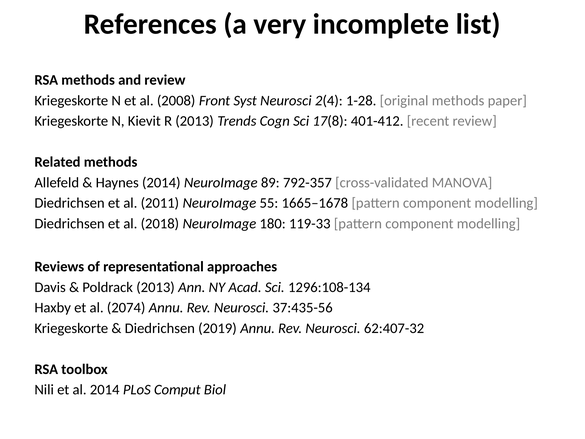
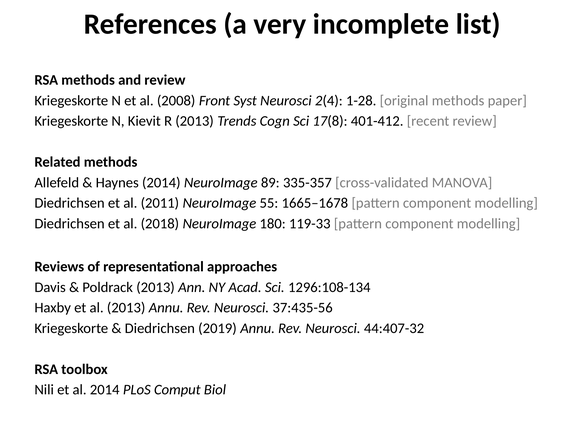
792-357: 792-357 -> 335-357 (307, 182)
al 2074: 2074 -> 2013 (126, 308)
62:407-32: 62:407-32 -> 44:407-32 (394, 328)
